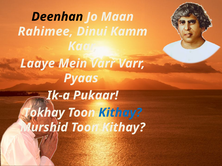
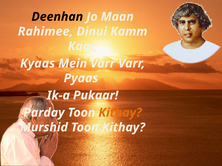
Laaye: Laaye -> Kyaas (38, 64)
Tokhay: Tokhay -> Parday (44, 113)
Kithay colour: blue -> orange (120, 113)
